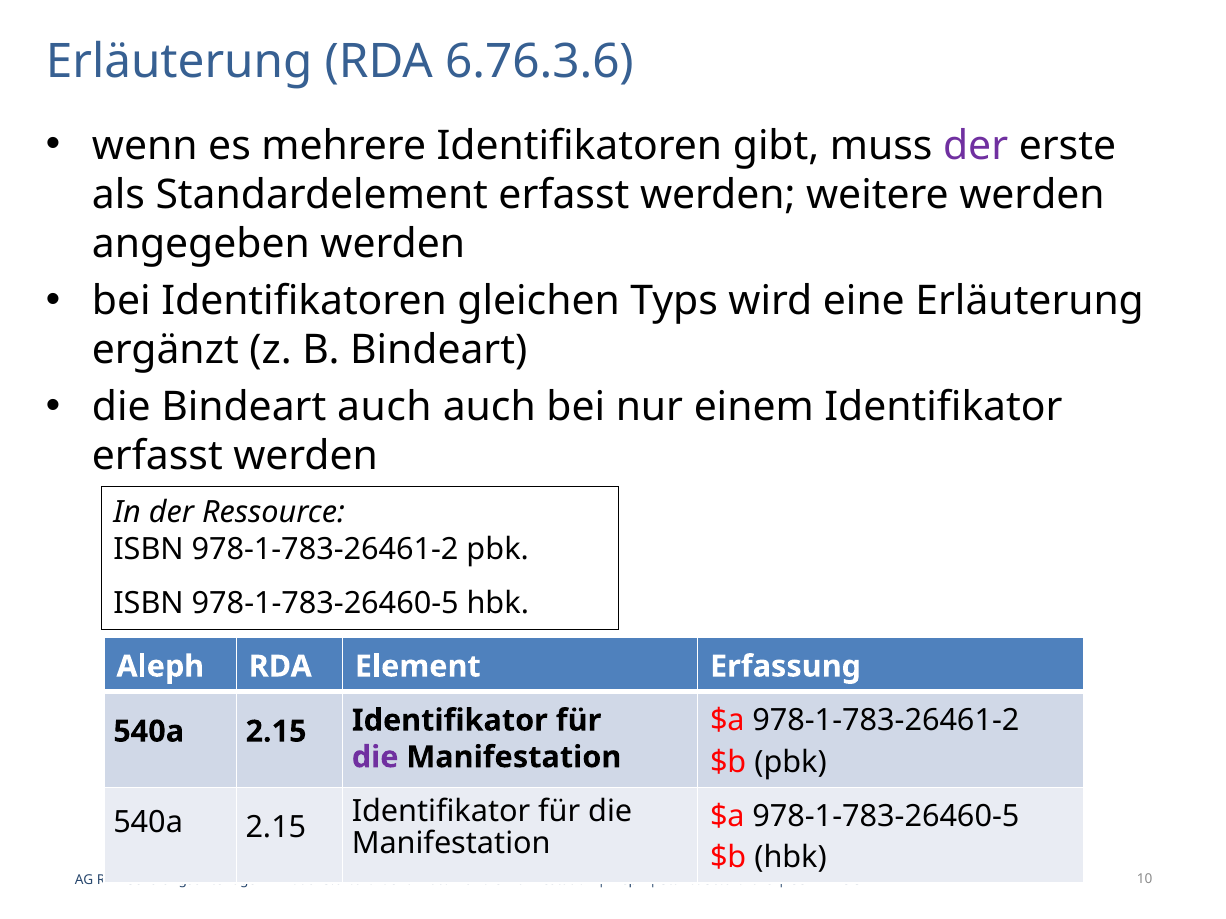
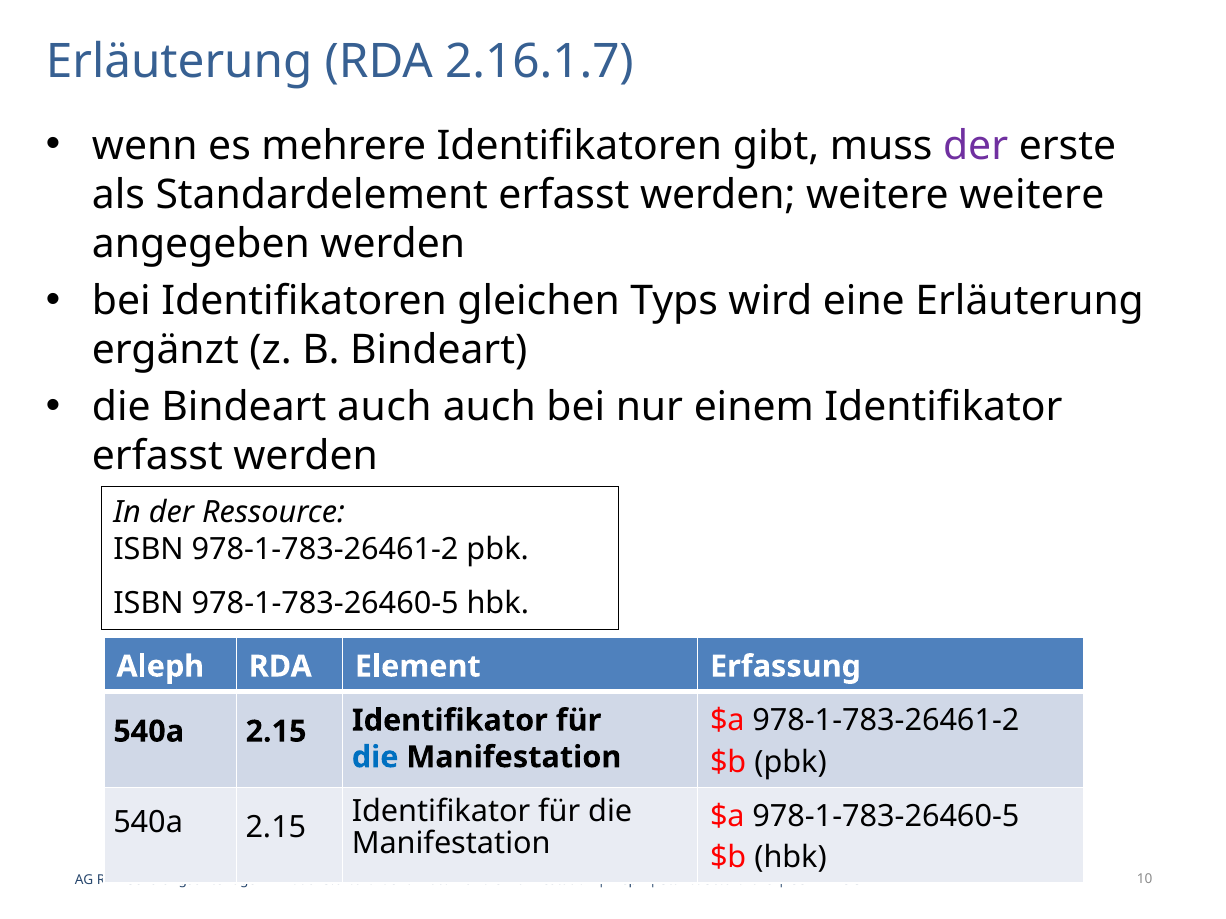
6.76.3.6: 6.76.3.6 -> 2.16.1.7 (539, 62)
weitere werden: werden -> weitere (1032, 195)
die colour: purple -> blue (375, 758)
